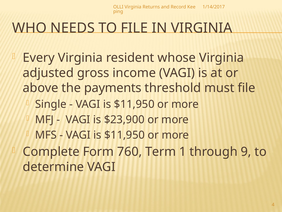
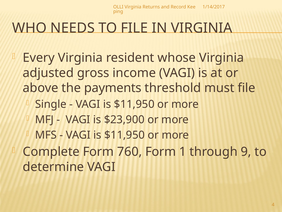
760 Term: Term -> Form (161, 151)
